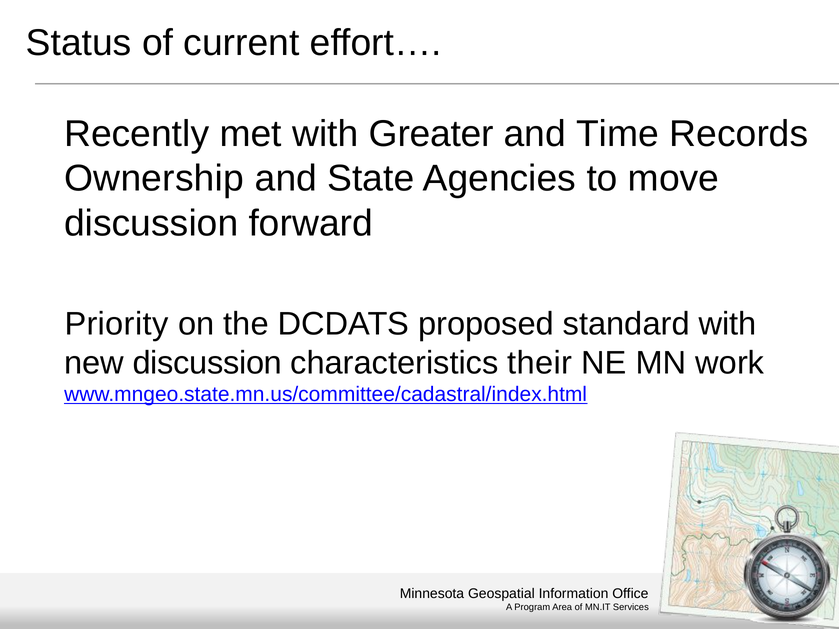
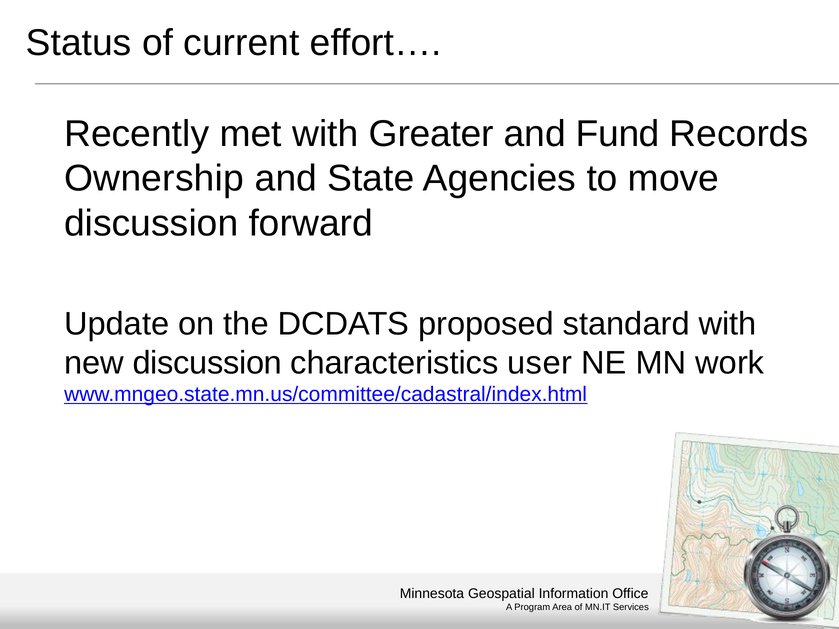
Time: Time -> Fund (618, 134)
Priority: Priority -> Update (117, 324)
their: their -> user (540, 363)
